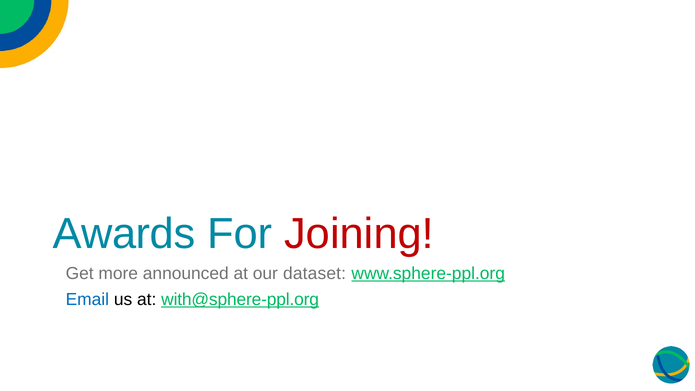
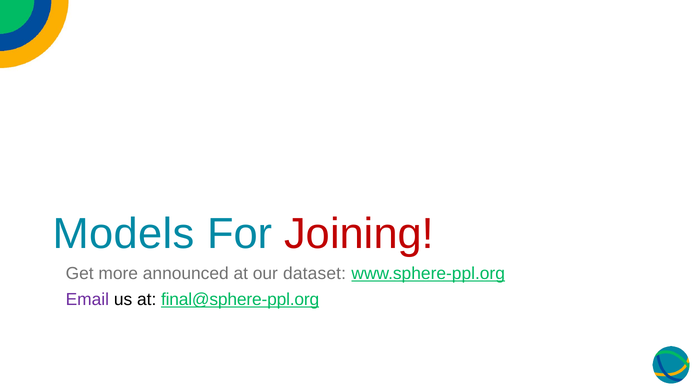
Awards: Awards -> Models (124, 234)
Email colour: blue -> purple (87, 300)
with@sphere-ppl.org: with@sphere-ppl.org -> final@sphere-ppl.org (240, 300)
